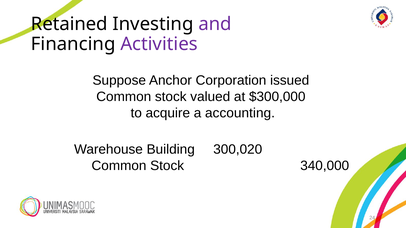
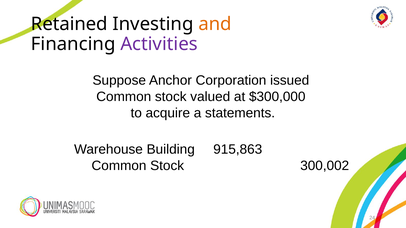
and colour: purple -> orange (215, 24)
accounting: accounting -> statements (240, 113)
300,020: 300,020 -> 915,863 (238, 150)
340,000: 340,000 -> 300,002 (325, 166)
